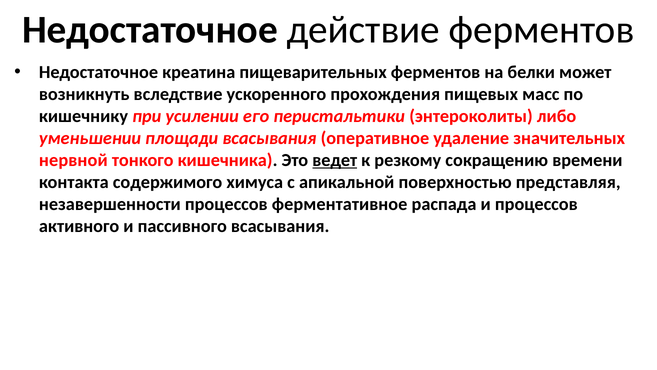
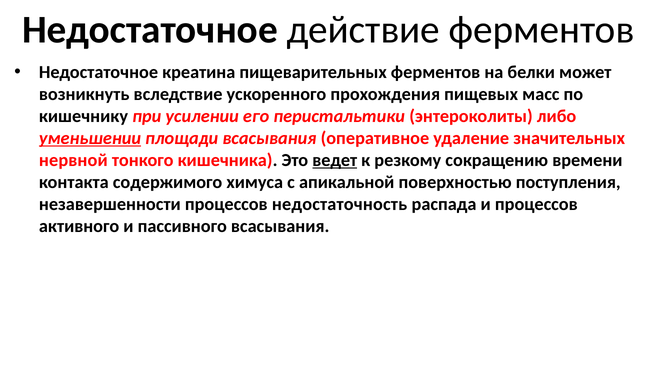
уменьшении underline: none -> present (90, 138)
представляя: представляя -> поступления (568, 182)
ферментативное: ферментативное -> недостаточность (340, 204)
